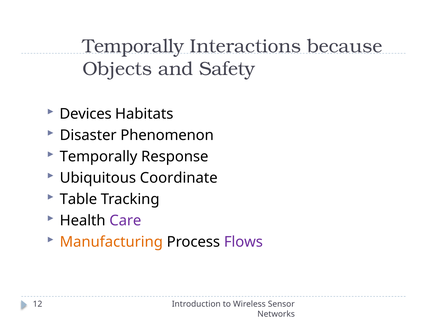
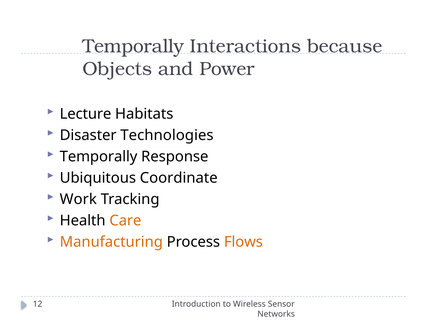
Safety: Safety -> Power (227, 69)
Devices: Devices -> Lecture (86, 114)
Phenomenon: Phenomenon -> Technologies (167, 135)
Table: Table -> Work (78, 199)
Care colour: purple -> orange (125, 221)
Flows colour: purple -> orange (243, 242)
